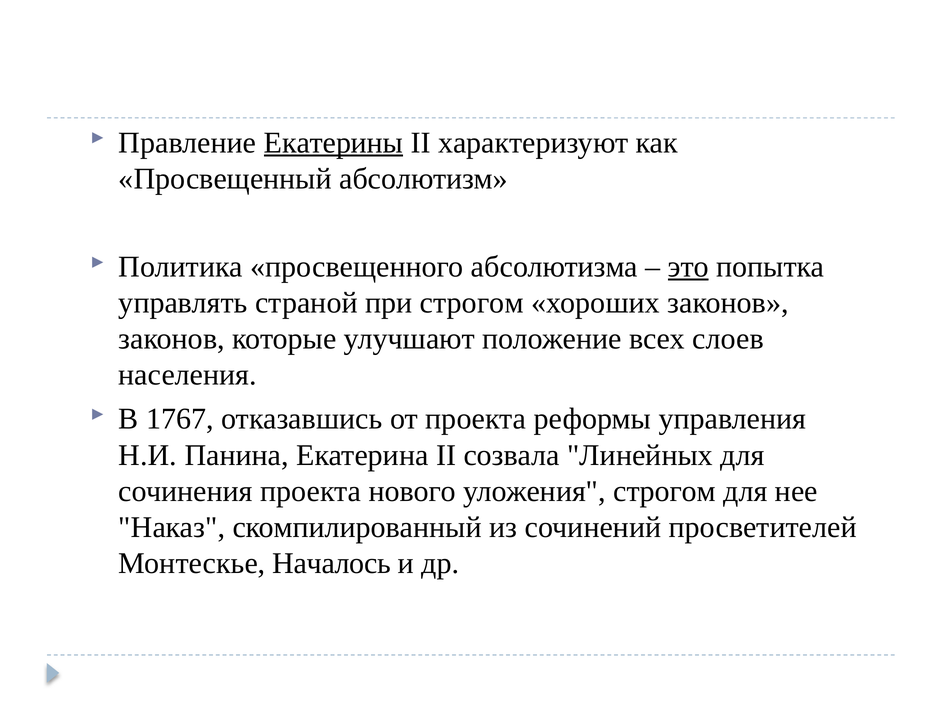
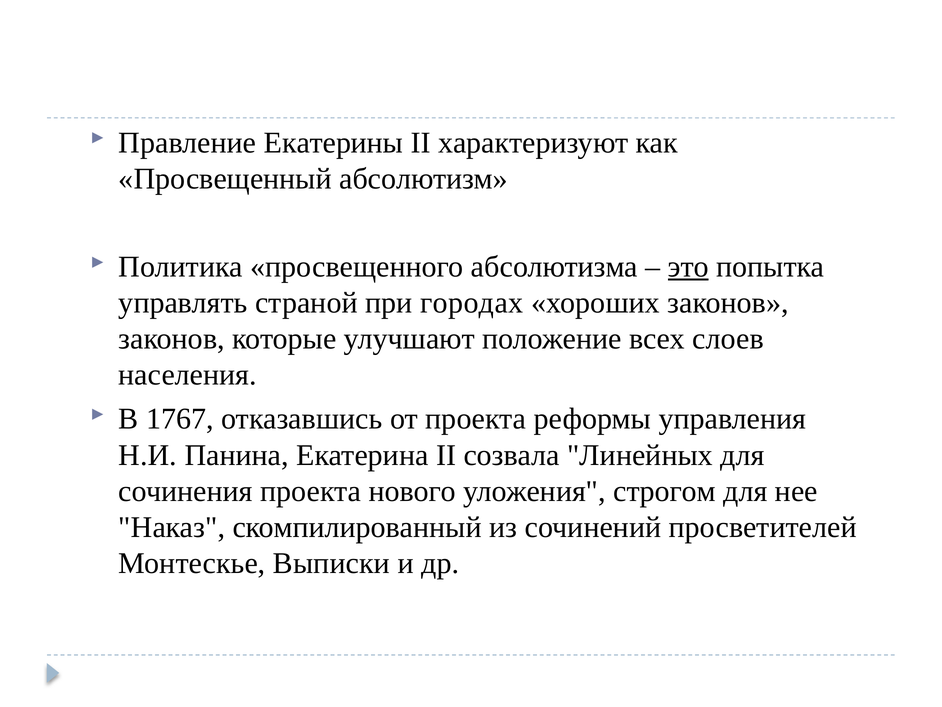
Екатерины underline: present -> none (333, 143)
при строгом: строгом -> городах (472, 303)
Началось: Началось -> Выписки (331, 563)
